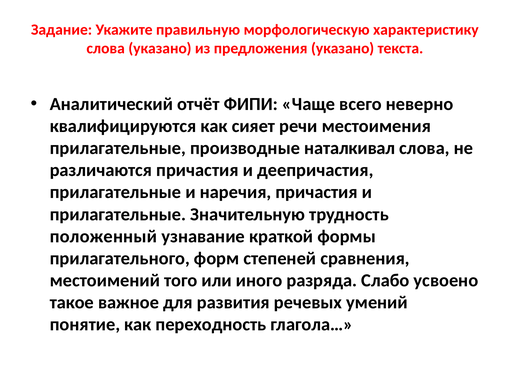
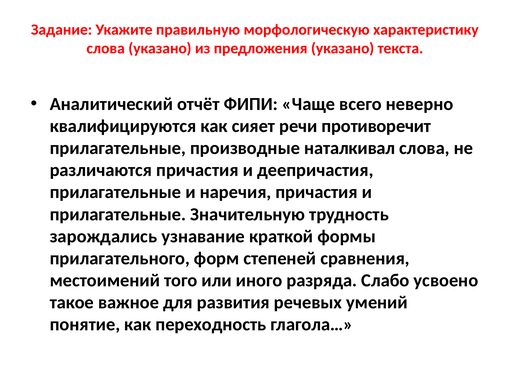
местоимения: местоимения -> противоречит (376, 126)
положенный: положенный -> зарождались (103, 237)
